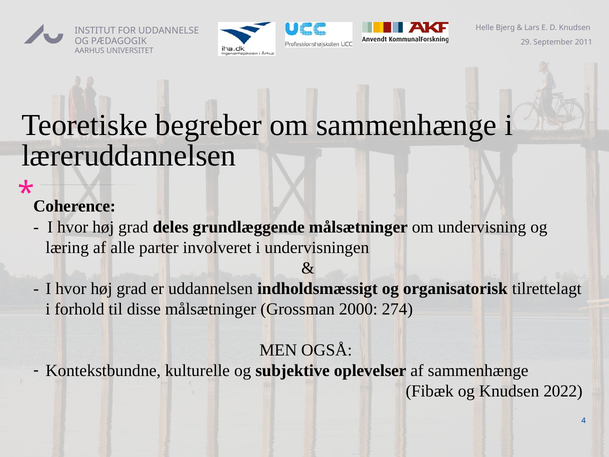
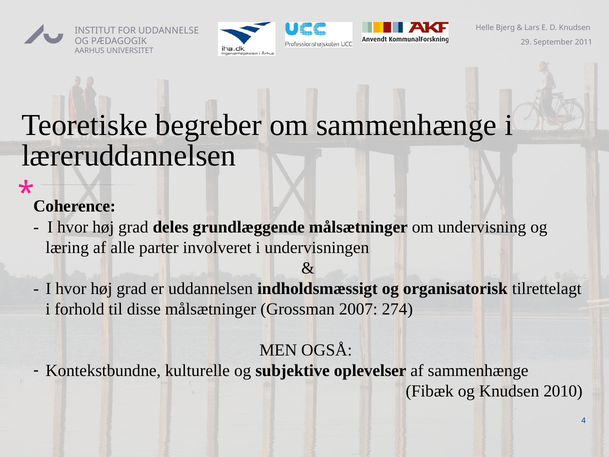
2000: 2000 -> 2007 (358, 309)
2022: 2022 -> 2010 (563, 391)
